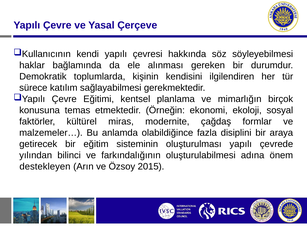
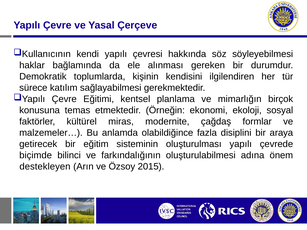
yılından: yılından -> biçimde (36, 155)
